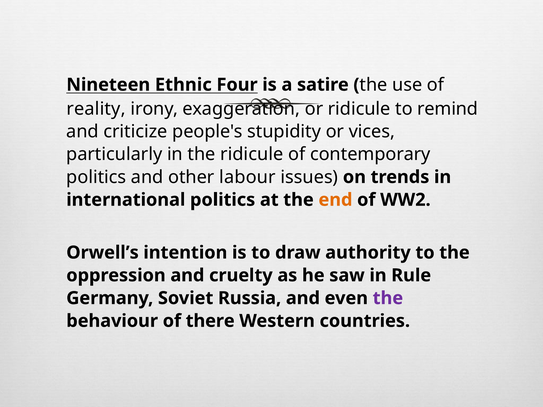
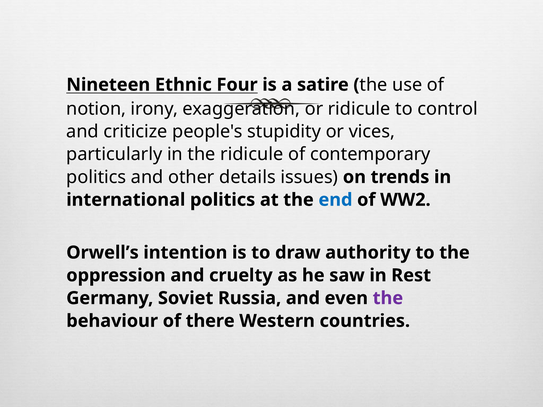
reality: reality -> notion (96, 109)
remind: remind -> control (448, 109)
labour: labour -> details (247, 177)
end colour: orange -> blue (335, 200)
Rule: Rule -> Rest (411, 276)
